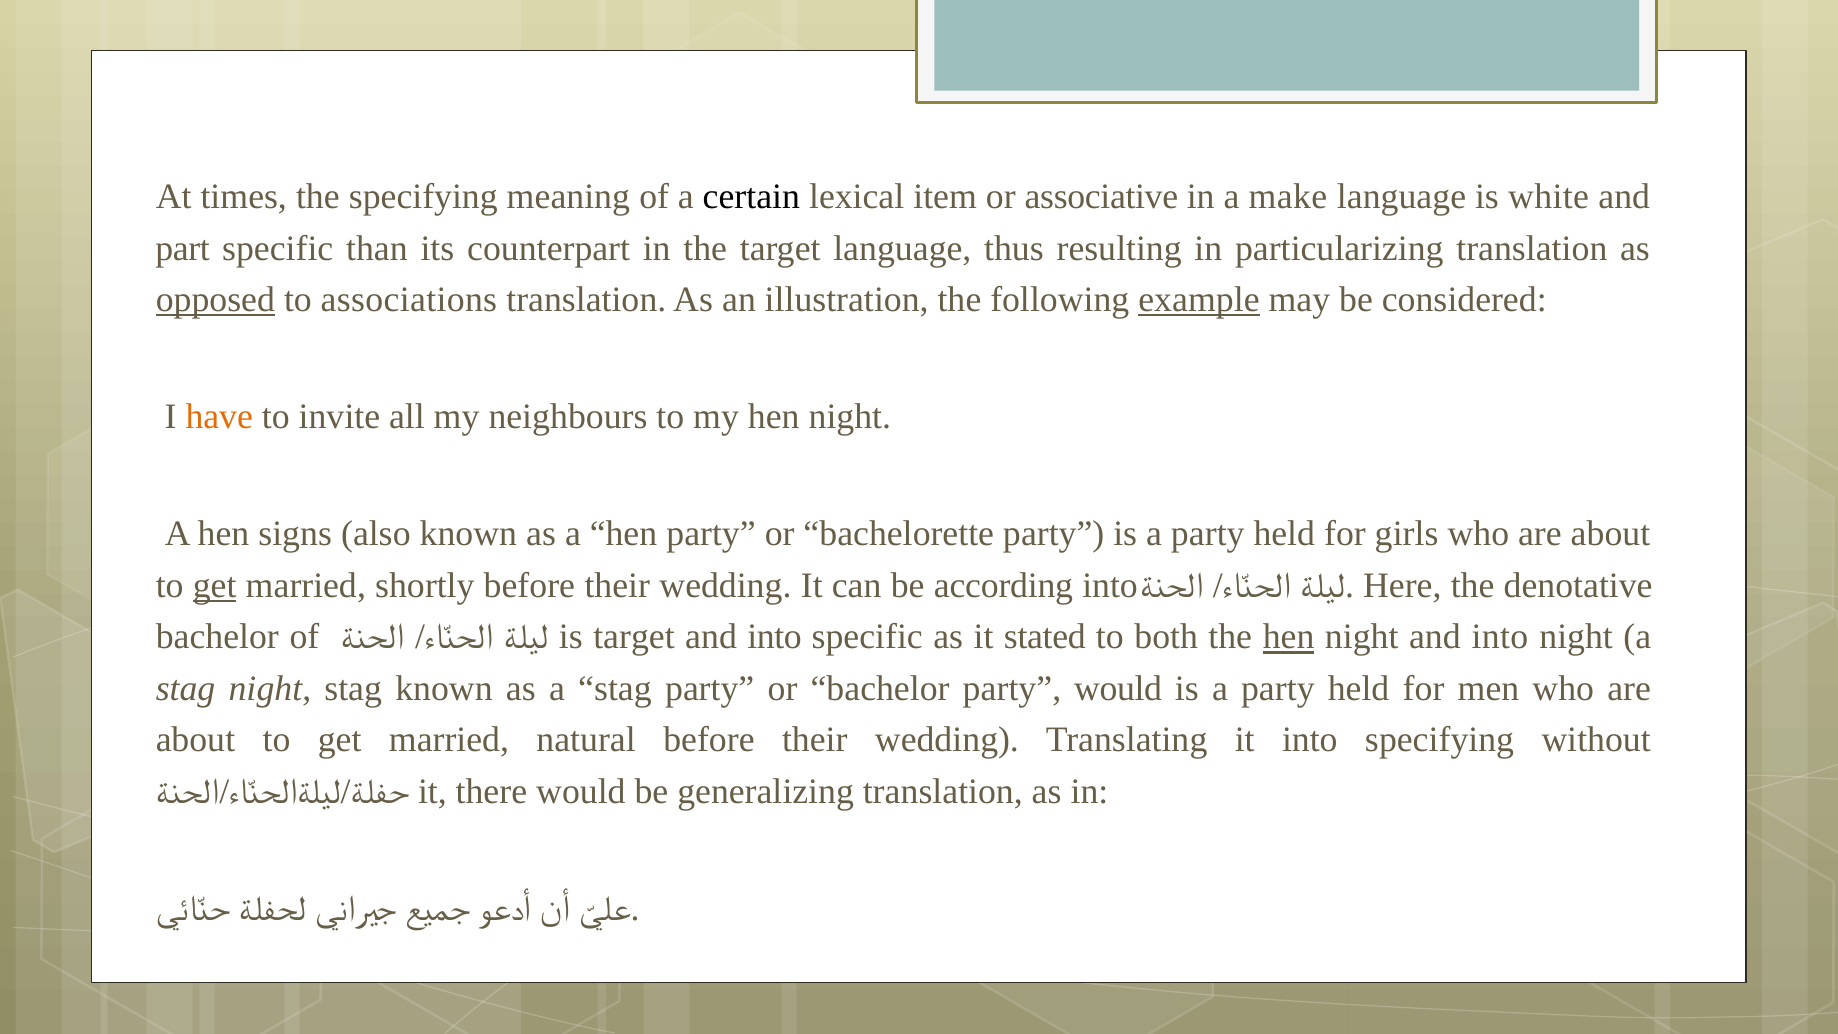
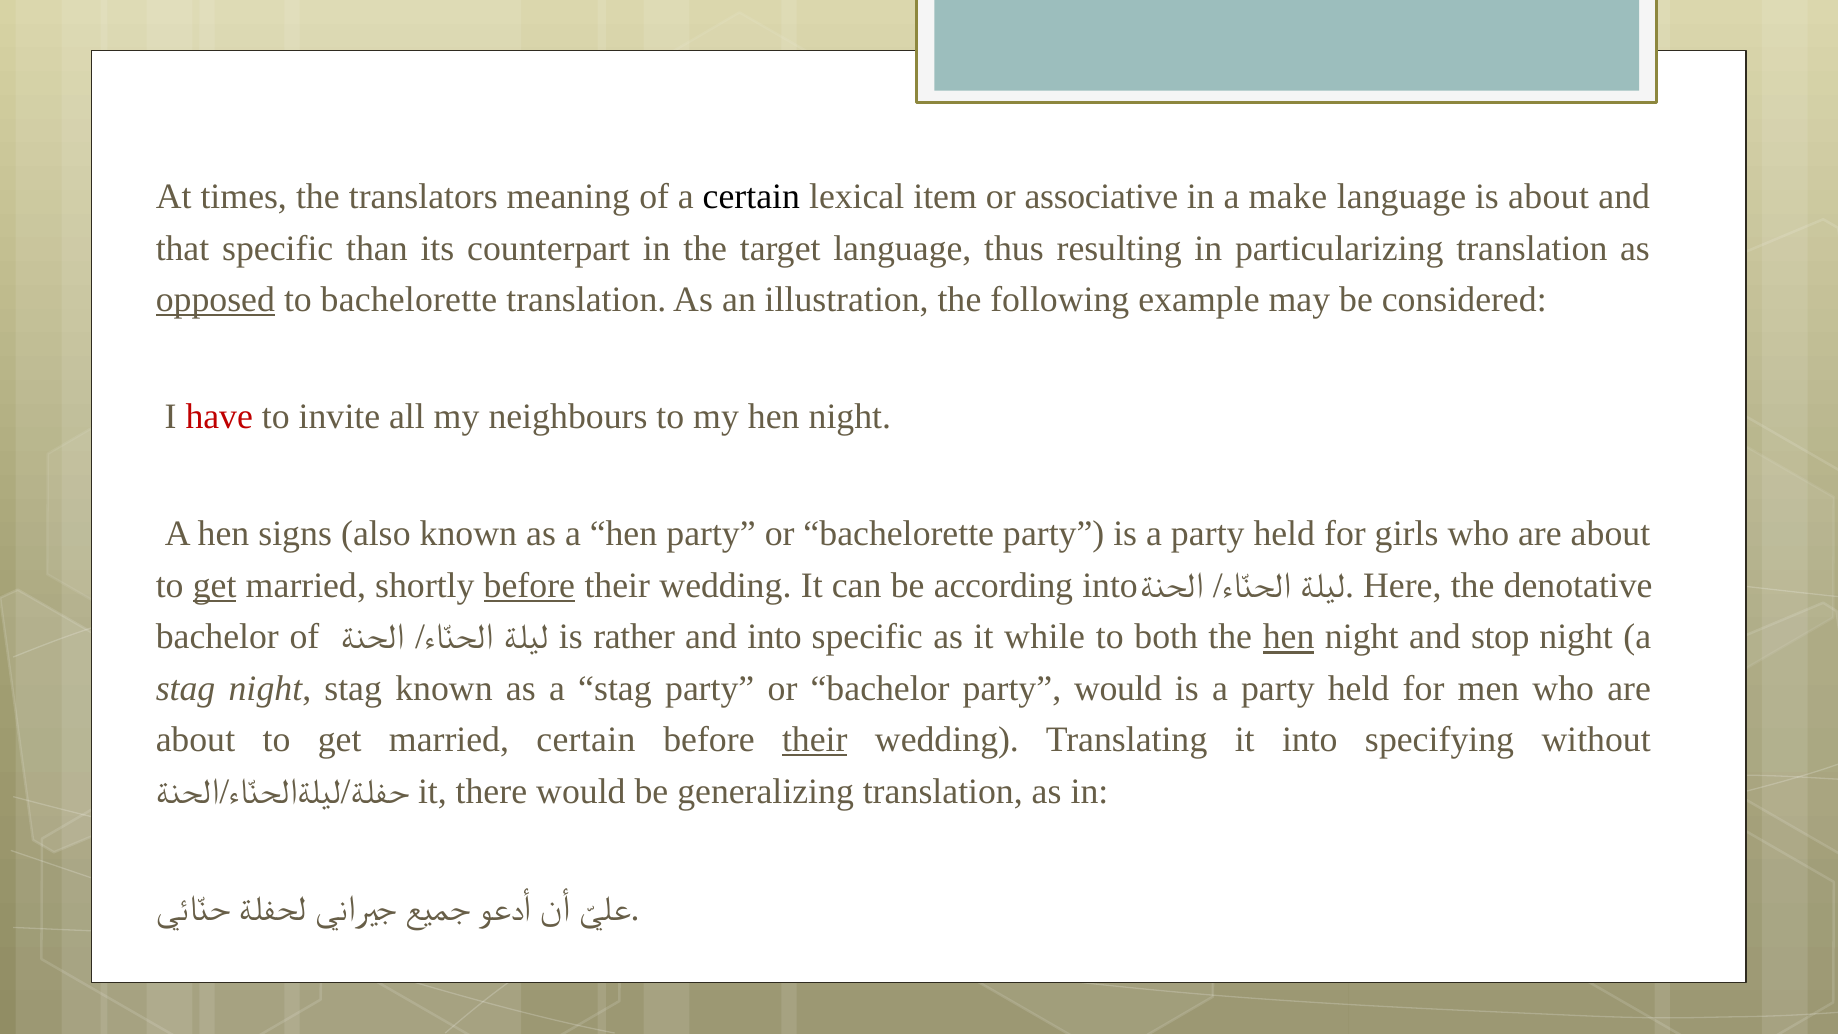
the specifying: specifying -> translators (423, 197)
is white: white -> about (1549, 197)
part: part -> that (182, 248)
to associations: associations -> bachelorette (409, 300)
example underline: present -> none (1199, 300)
have colour: orange -> red (219, 417)
before underline: none -> present (529, 586)
is target: target -> rather (634, 637)
stated: stated -> while (1045, 637)
night and into: into -> stop (1500, 637)
married natural: natural -> certain (586, 740)
their underline: none -> present (815, 740)
